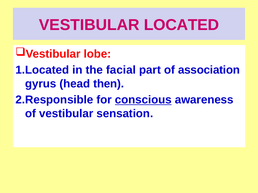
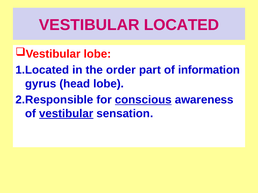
facial: facial -> order (121, 70)
association: association -> information (209, 70)
head then: then -> lobe (109, 84)
vestibular underline: none -> present (66, 114)
